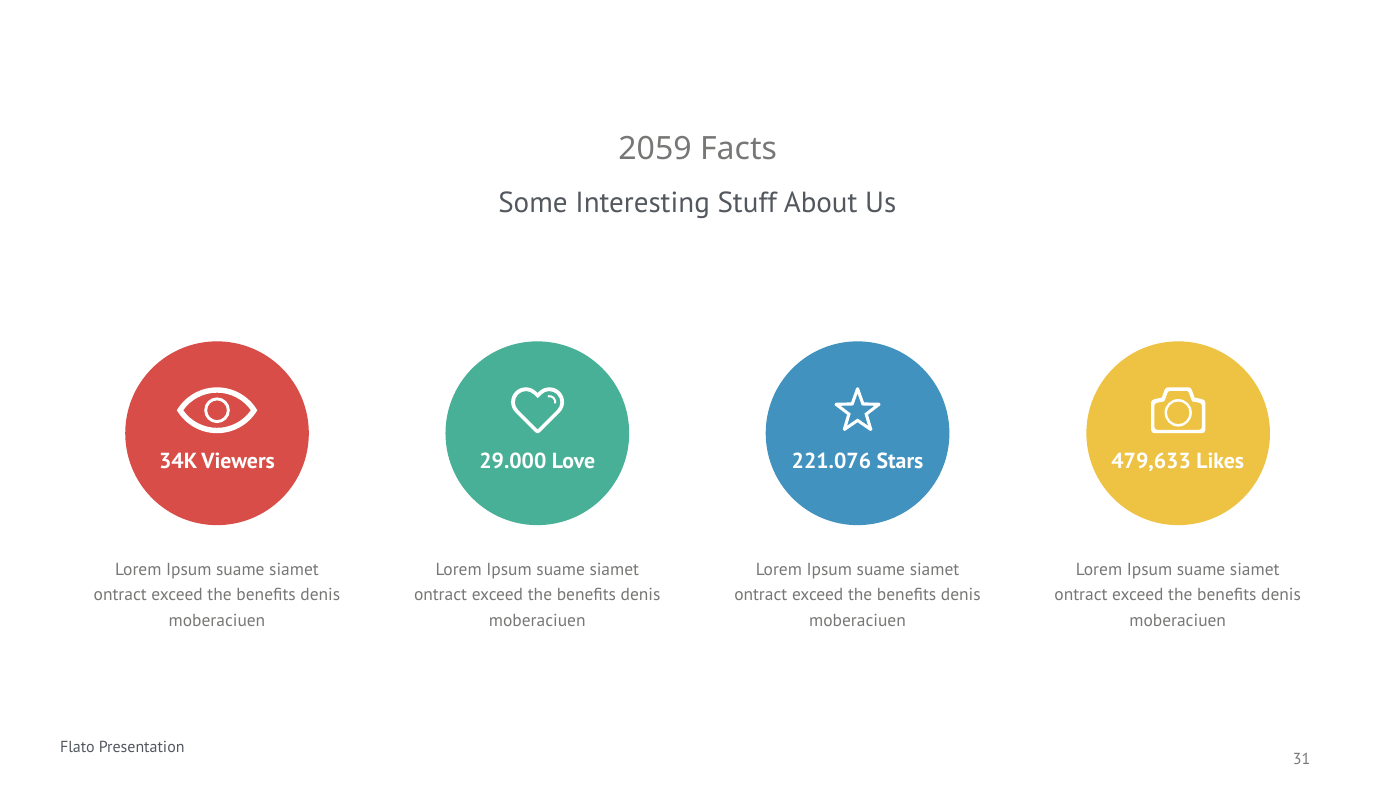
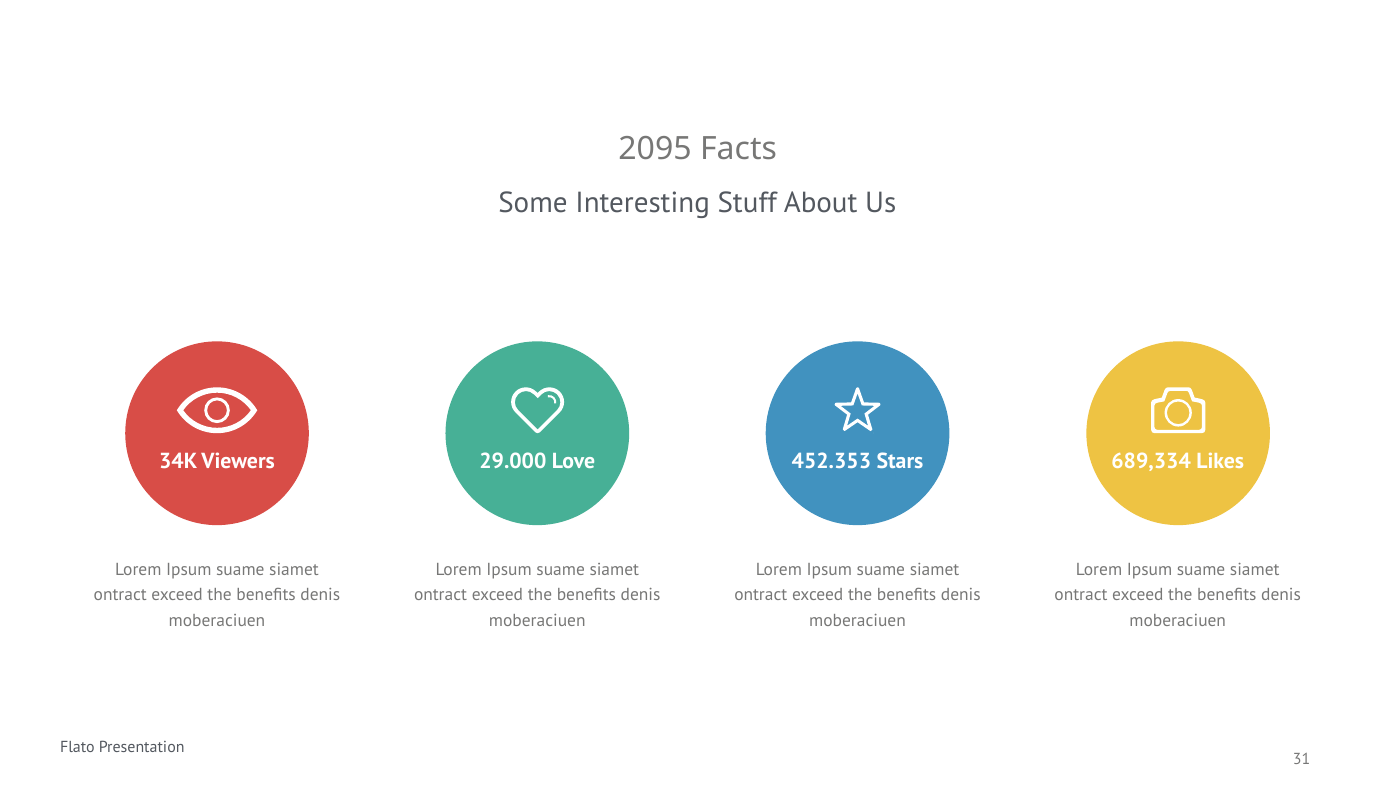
2059: 2059 -> 2095 (655, 149)
221.076: 221.076 -> 452.353 (831, 461)
479,633: 479,633 -> 689,334 (1151, 461)
